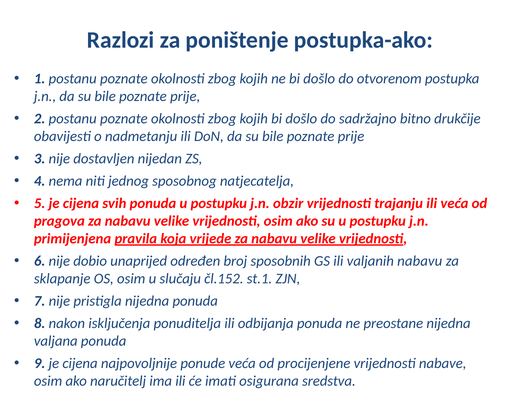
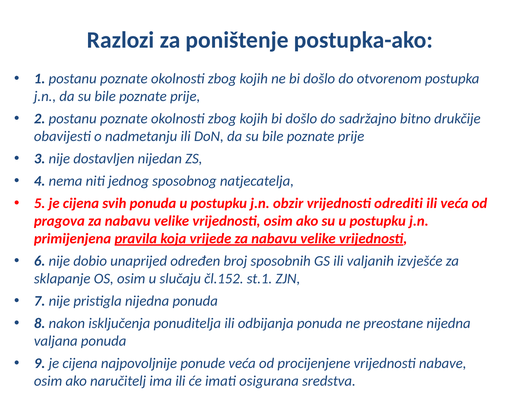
trajanju: trajanju -> odrediti (399, 203)
valjanih nabavu: nabavu -> izvješće (420, 261)
